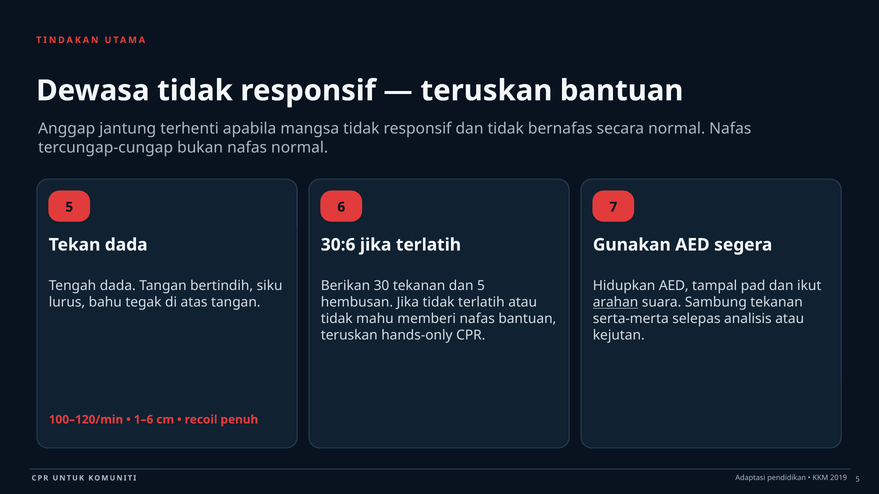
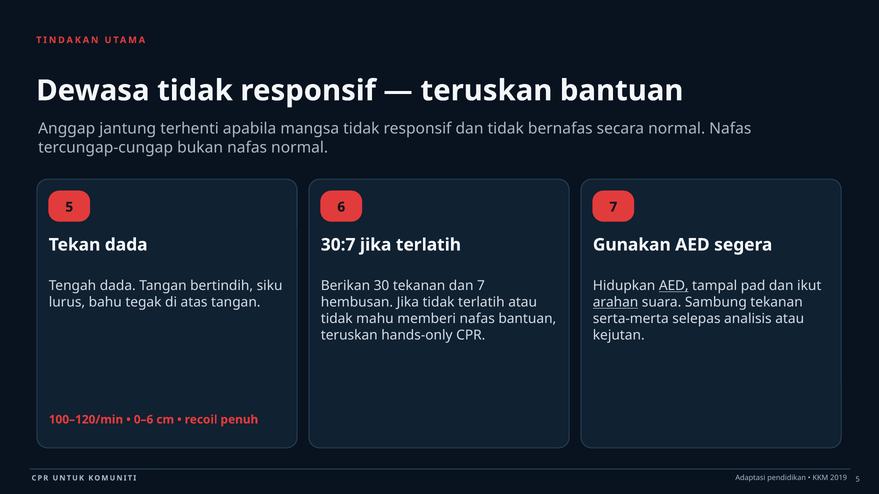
30:6: 30:6 -> 30:7 (338, 245)
dan 5: 5 -> 7 (481, 286)
AED underline: none -> present (674, 286)
1–6: 1–6 -> 0–6 (144, 420)
